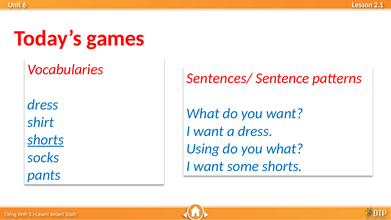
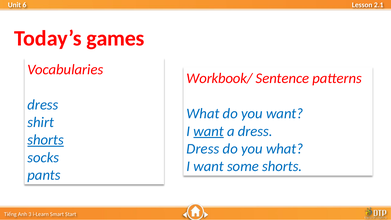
Sentences/: Sentences/ -> Workbook/ (219, 78)
want underline: none -> present (209, 131)
Using: Using -> Dress (203, 149)
